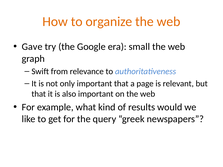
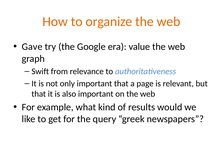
small: small -> value (139, 47)
